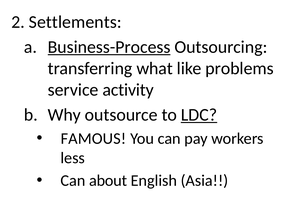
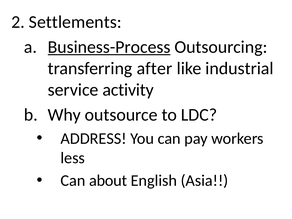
what: what -> after (154, 68)
problems: problems -> industrial (239, 68)
LDC underline: present -> none (199, 115)
FAMOUS: FAMOUS -> ADDRESS (94, 138)
